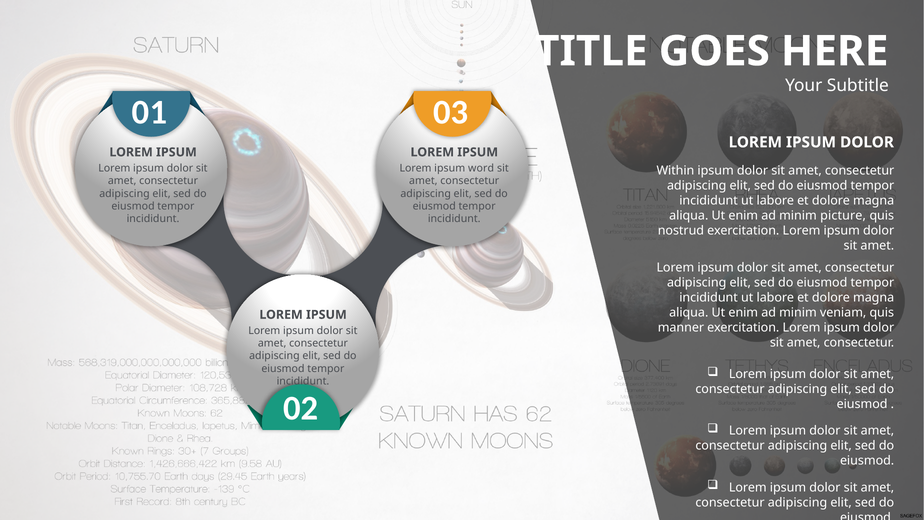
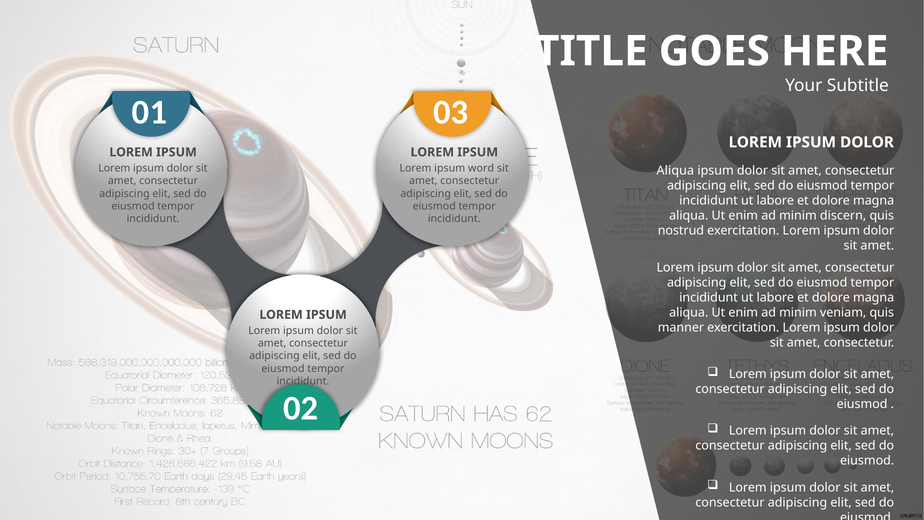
Within: Within -> Aliqua (675, 170)
picture: picture -> discern (843, 215)
